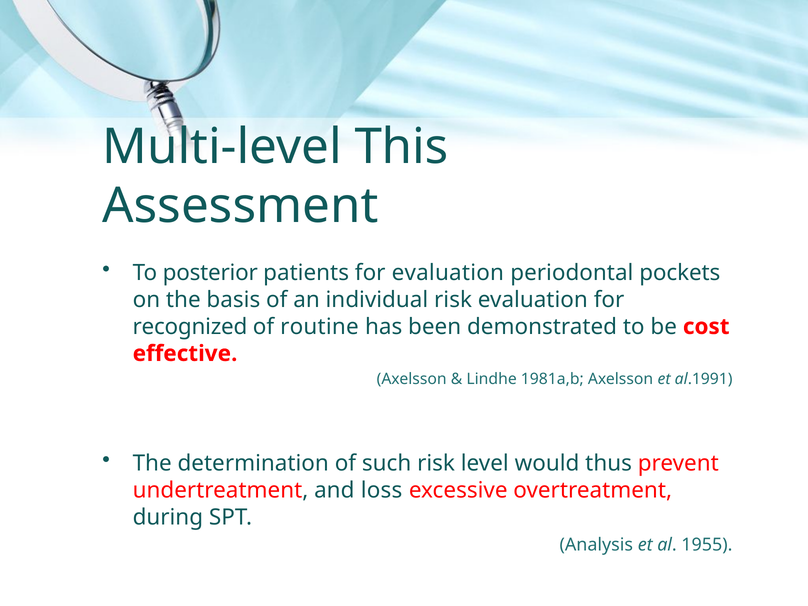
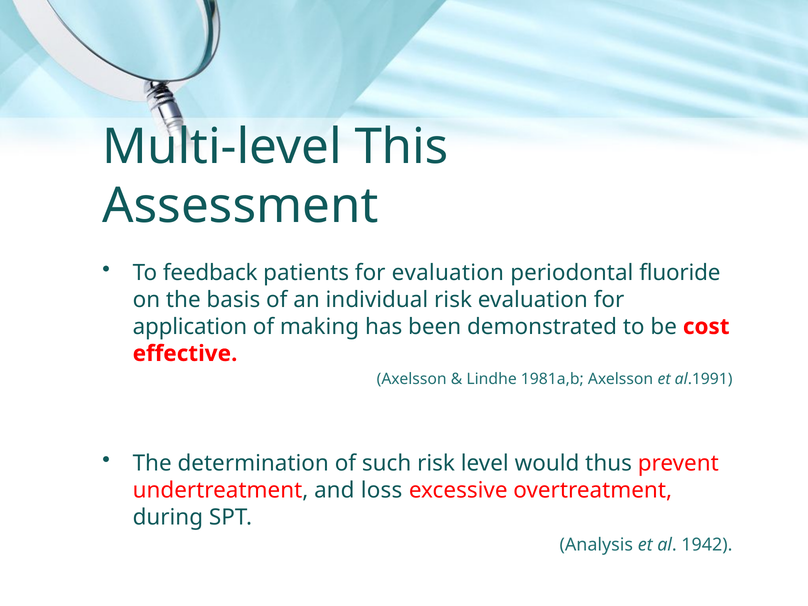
posterior: posterior -> feedback (210, 273)
pockets: pockets -> fluoride (680, 273)
recognized: recognized -> application (190, 327)
routine: routine -> making (320, 327)
1955: 1955 -> 1942 (707, 545)
